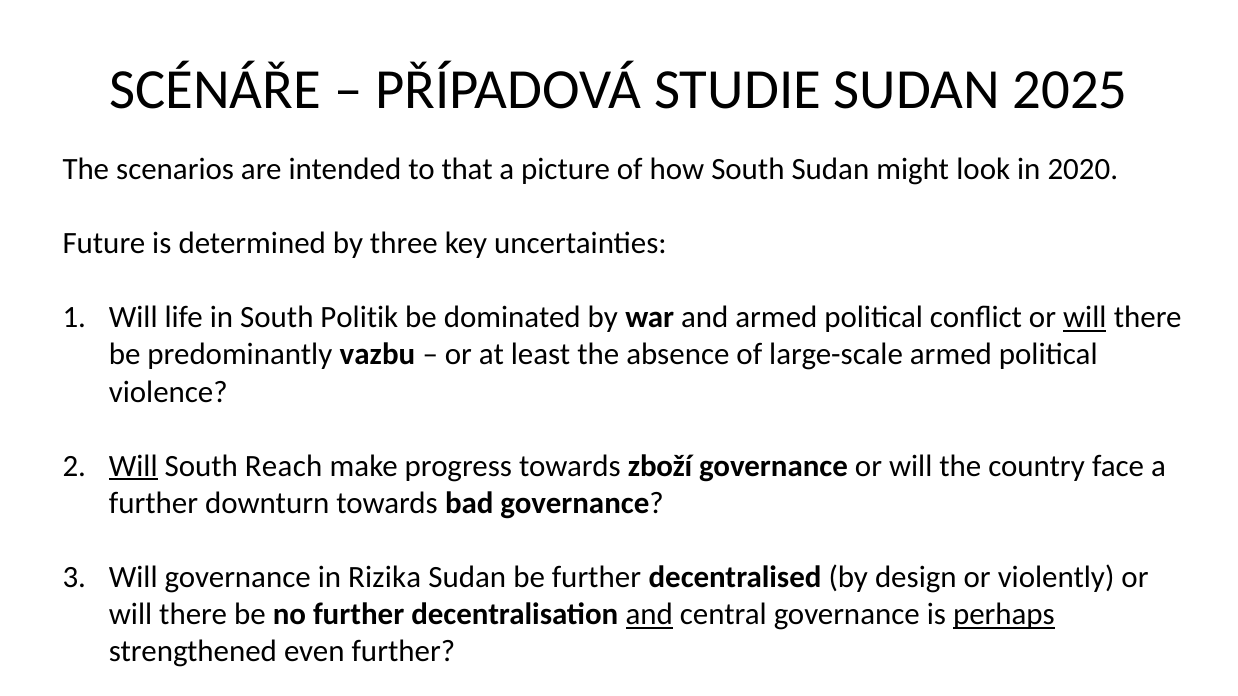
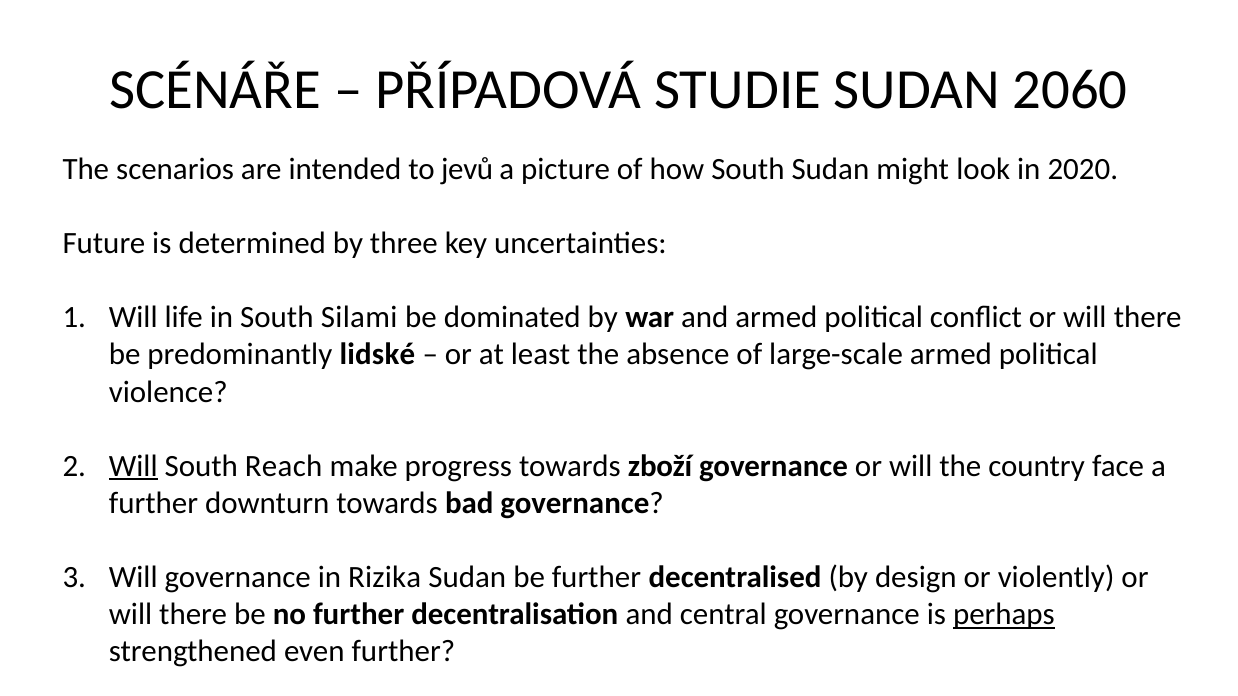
2025: 2025 -> 2060 (1070, 90)
that: that -> jevů (467, 169)
Politik: Politik -> Silami (359, 318)
will underline: present -> none (1085, 318)
vazbu: vazbu -> lidské (377, 355)
and underline: present -> none (649, 615)
